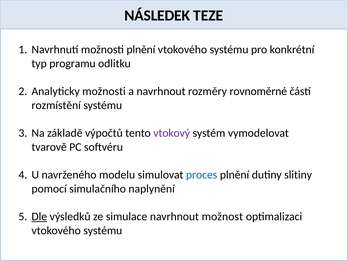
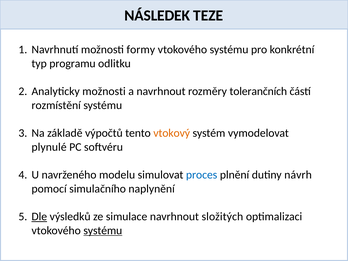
možnosti plnění: plnění -> formy (141, 50)
rovnoměrné: rovnoměrné -> tolerančních (258, 91)
vtokový colour: purple -> orange (172, 133)
tvarově: tvarově -> plynulé (49, 147)
slitiny: slitiny -> návrh (298, 175)
možnost: možnost -> složitých (222, 217)
systému underline: none -> present (103, 230)
